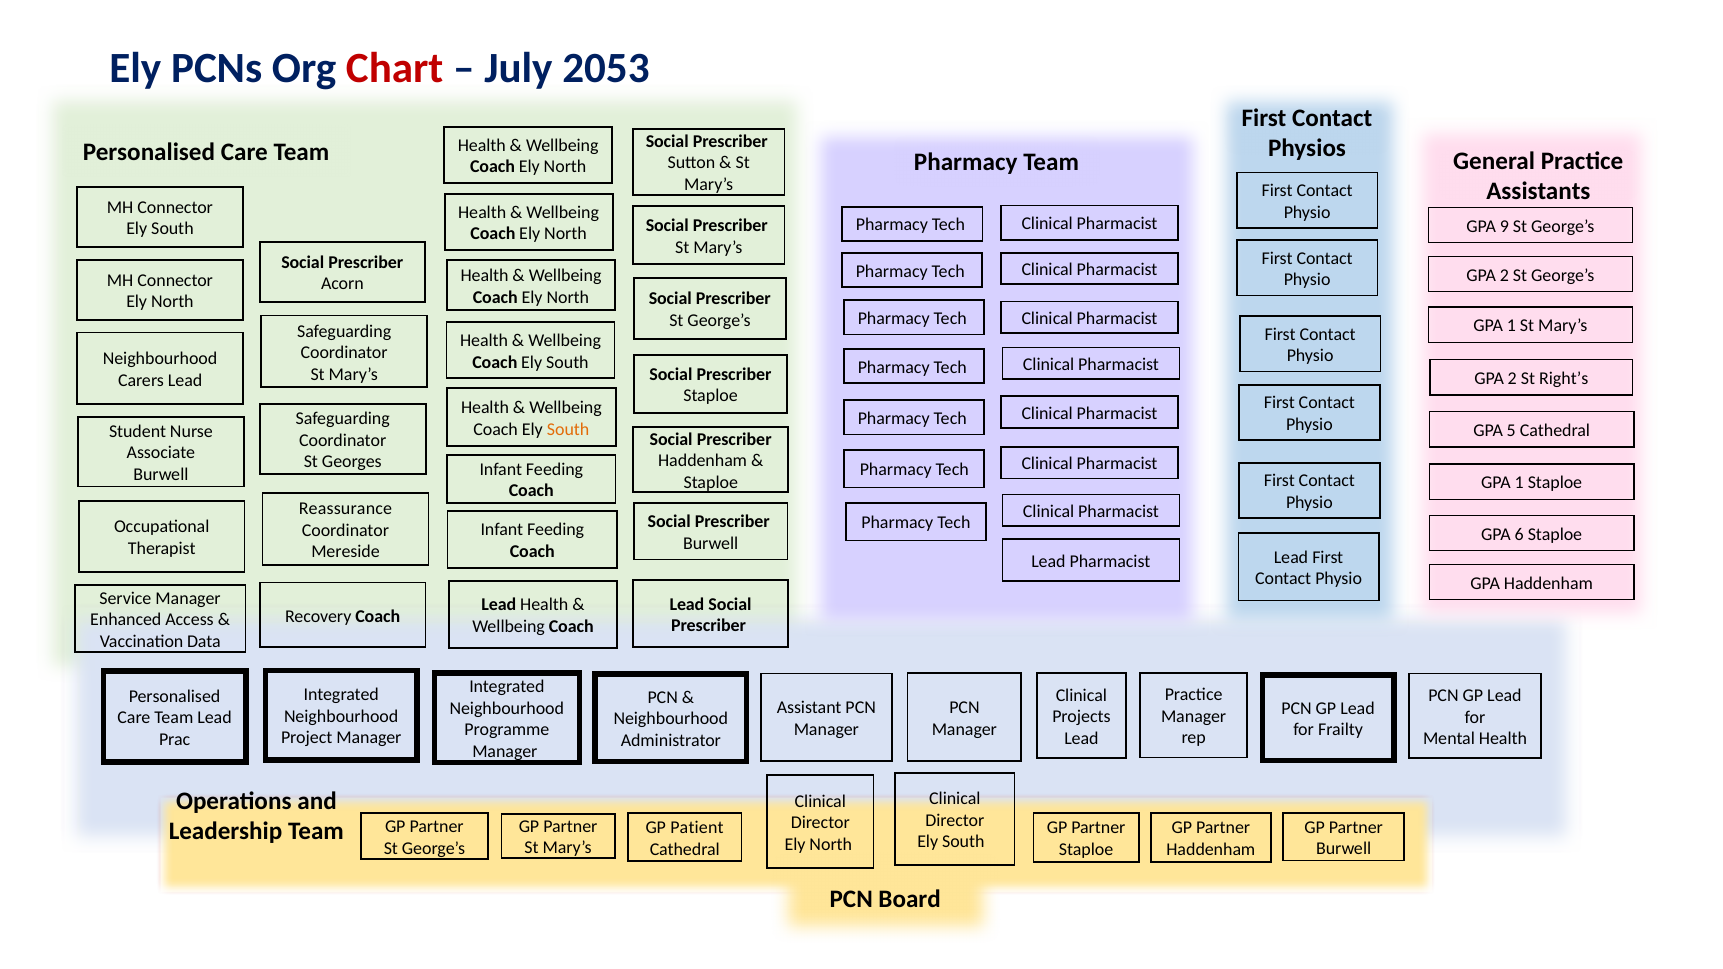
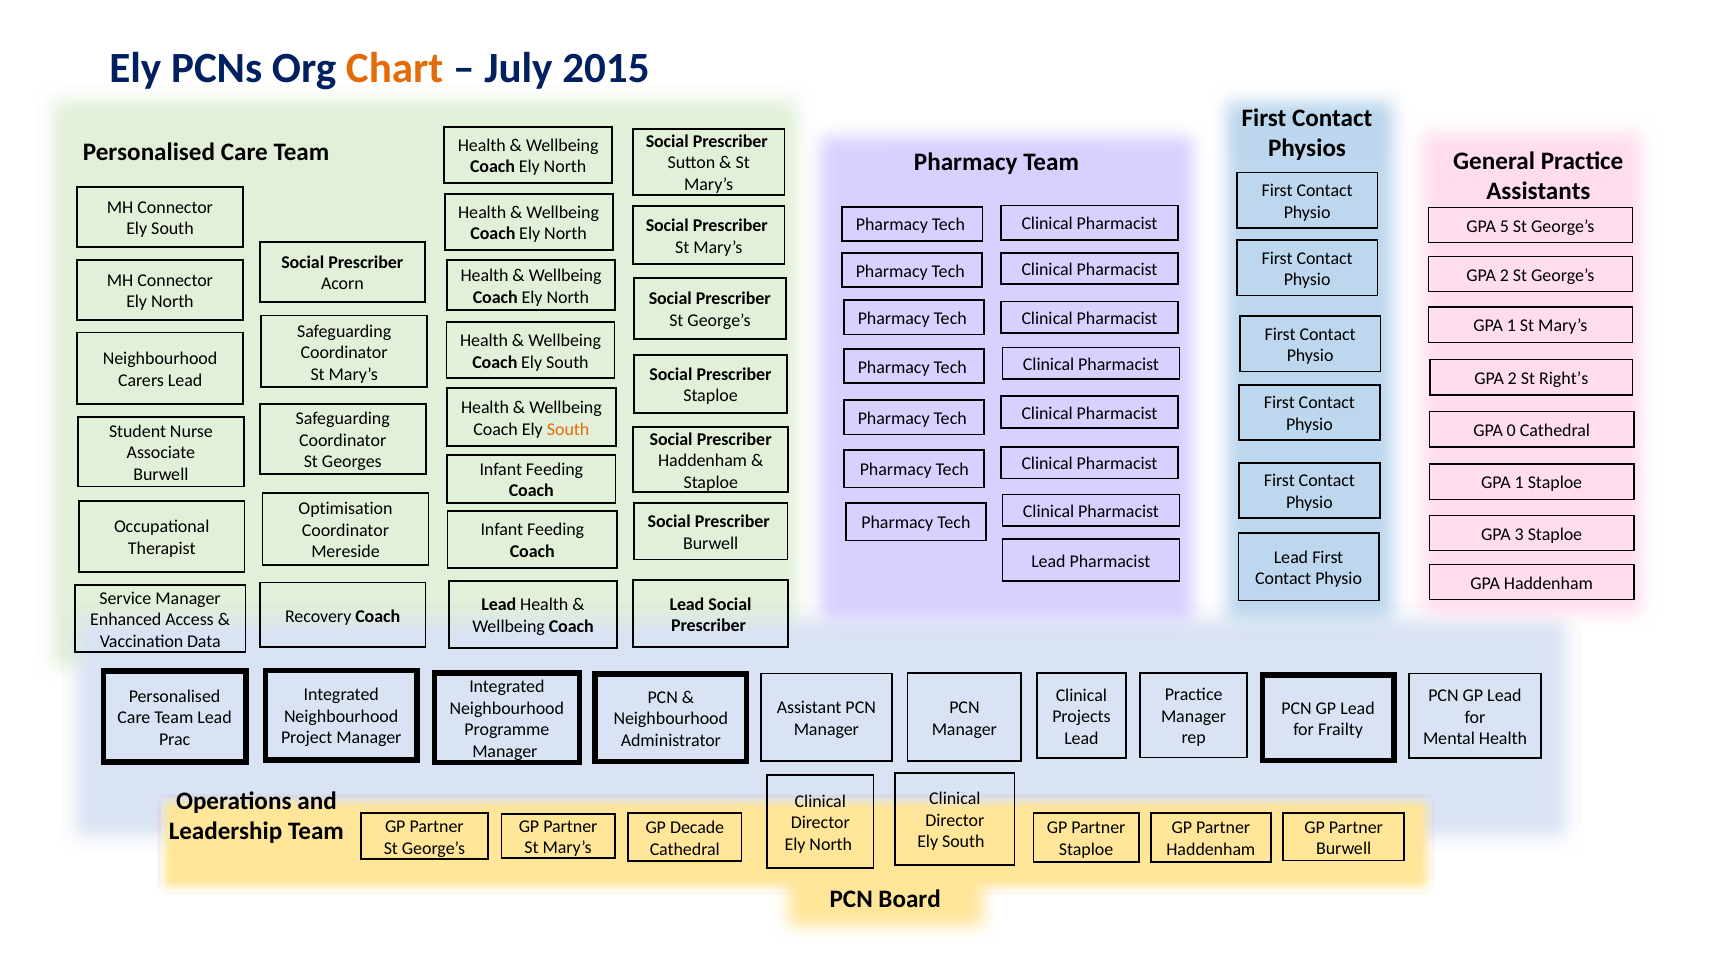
Chart colour: red -> orange (395, 68)
2053: 2053 -> 2015 (606, 68)
9: 9 -> 5 (1504, 226)
5: 5 -> 0 (1511, 431)
Reassurance: Reassurance -> Optimisation (346, 509)
6: 6 -> 3 (1519, 534)
Patient: Patient -> Decade (697, 828)
